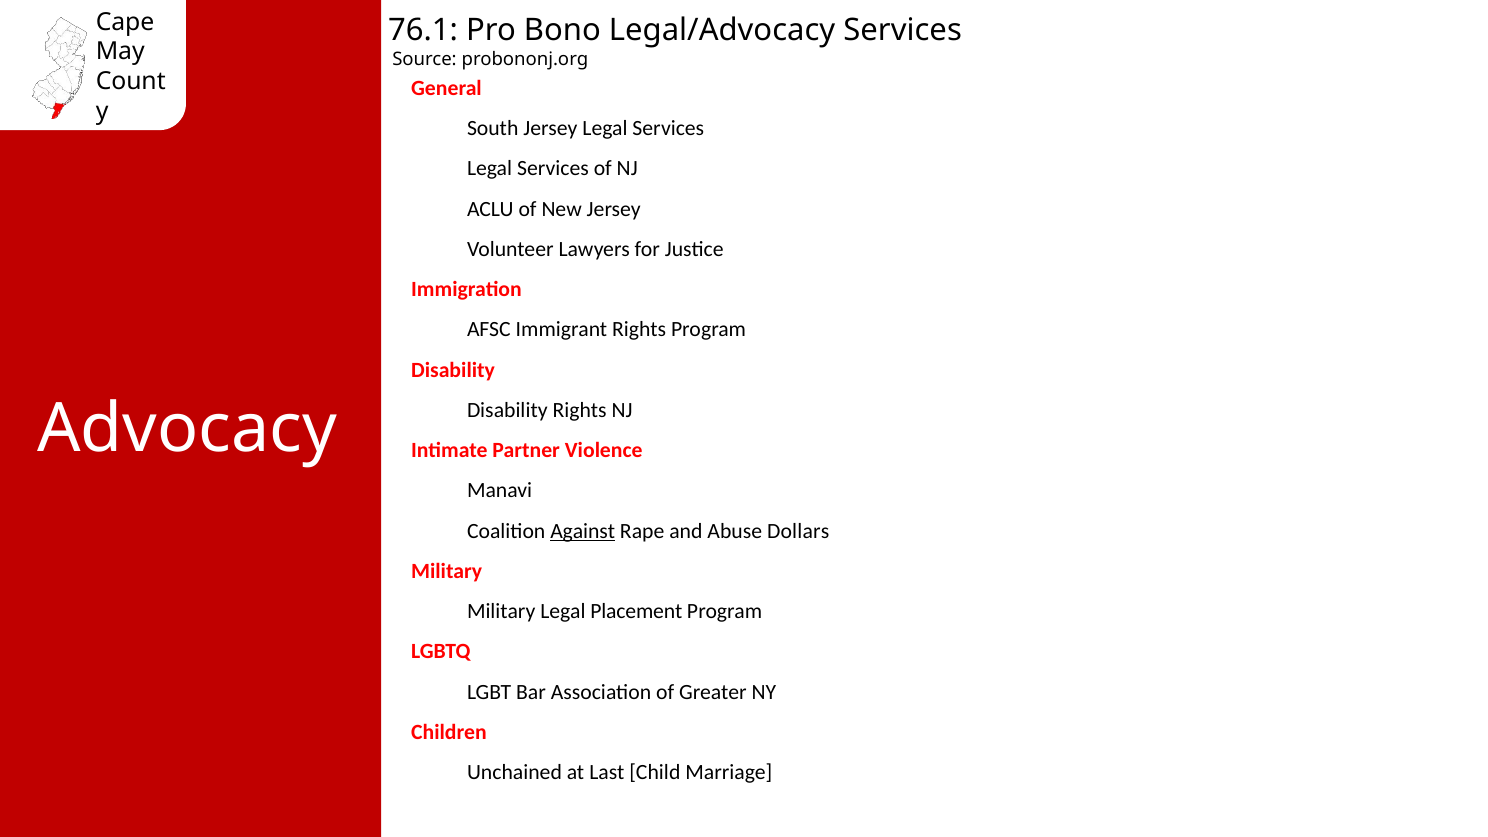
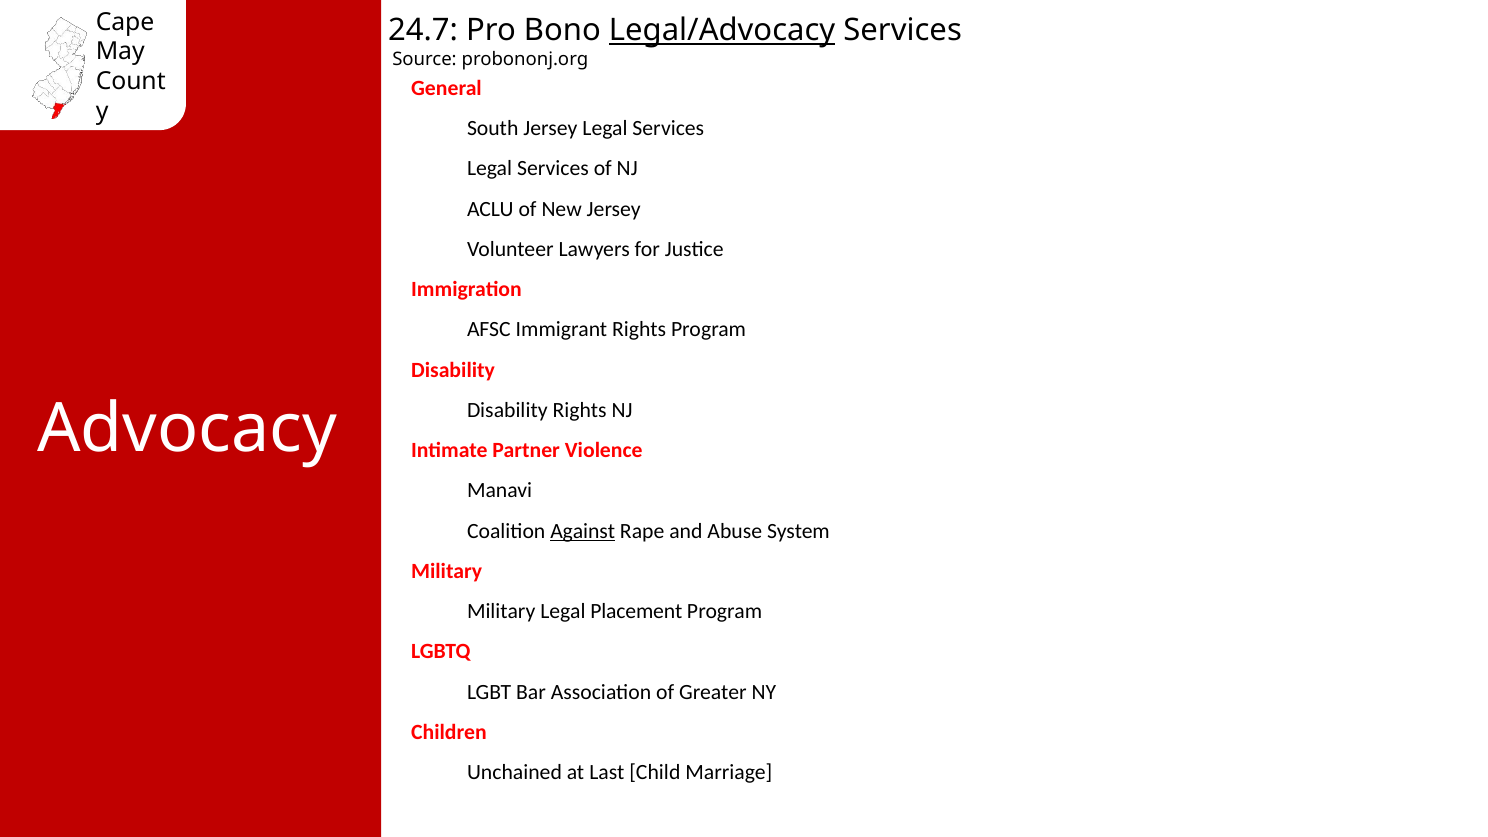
76.1: 76.1 -> 24.7 (423, 31)
Legal/Advocacy underline: none -> present (722, 31)
Dollars: Dollars -> System (798, 531)
